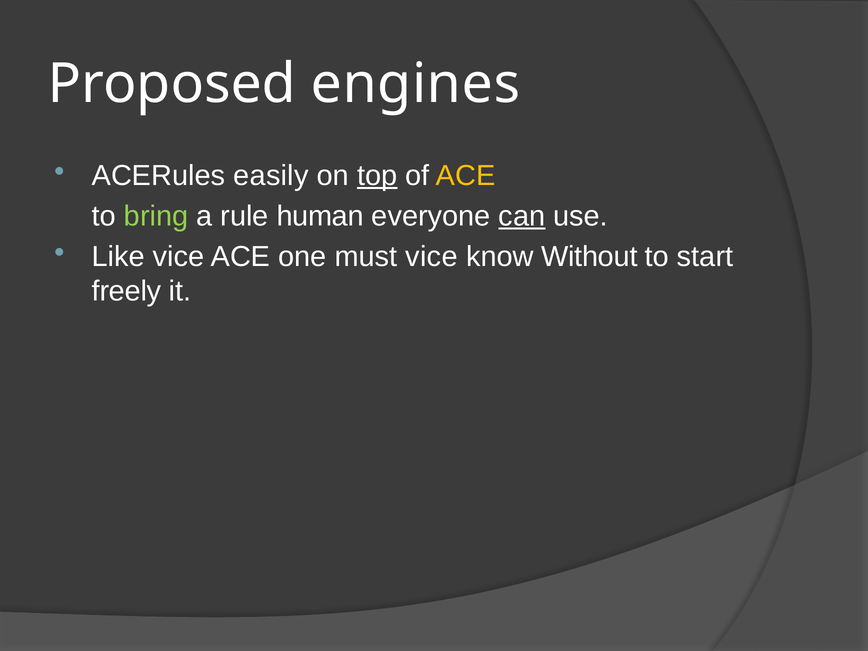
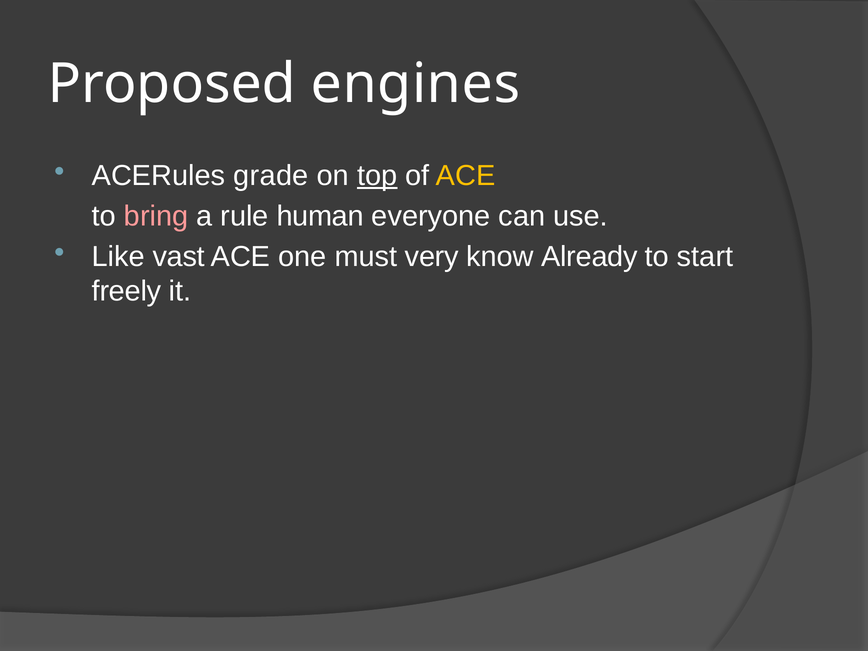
easily: easily -> grade (271, 176)
bring colour: light green -> pink (156, 216)
can underline: present -> none (522, 216)
Like vice: vice -> vast (179, 257)
must vice: vice -> very (432, 257)
Without: Without -> Already (589, 257)
